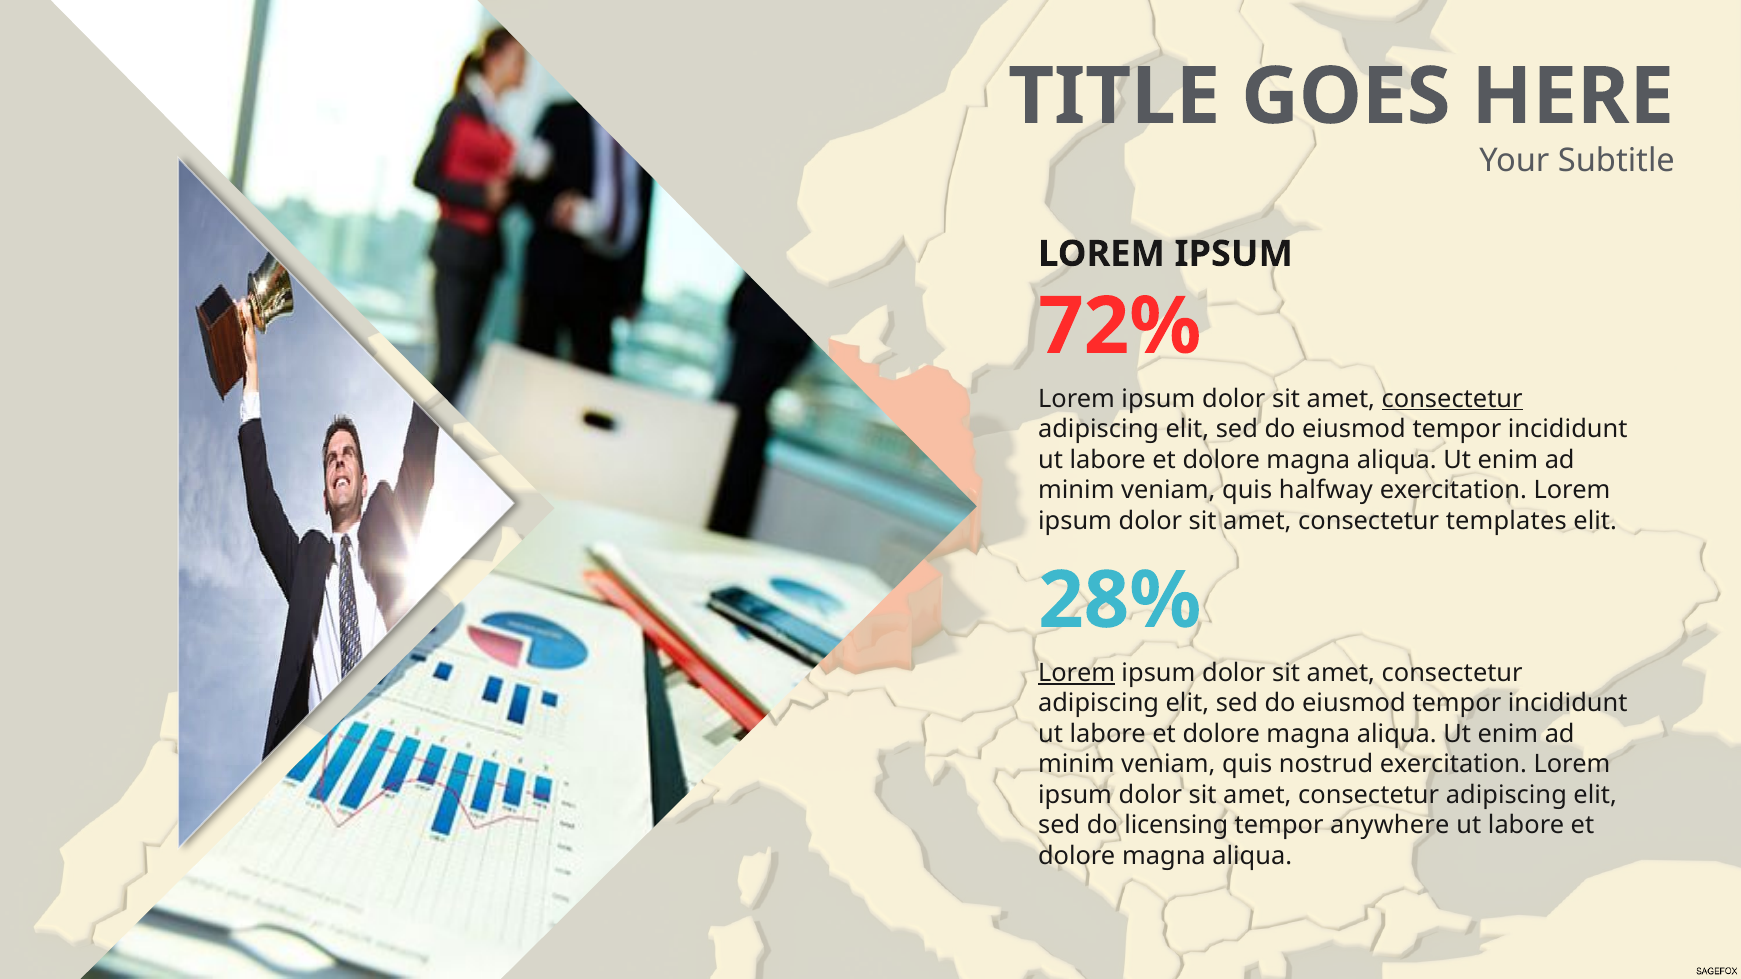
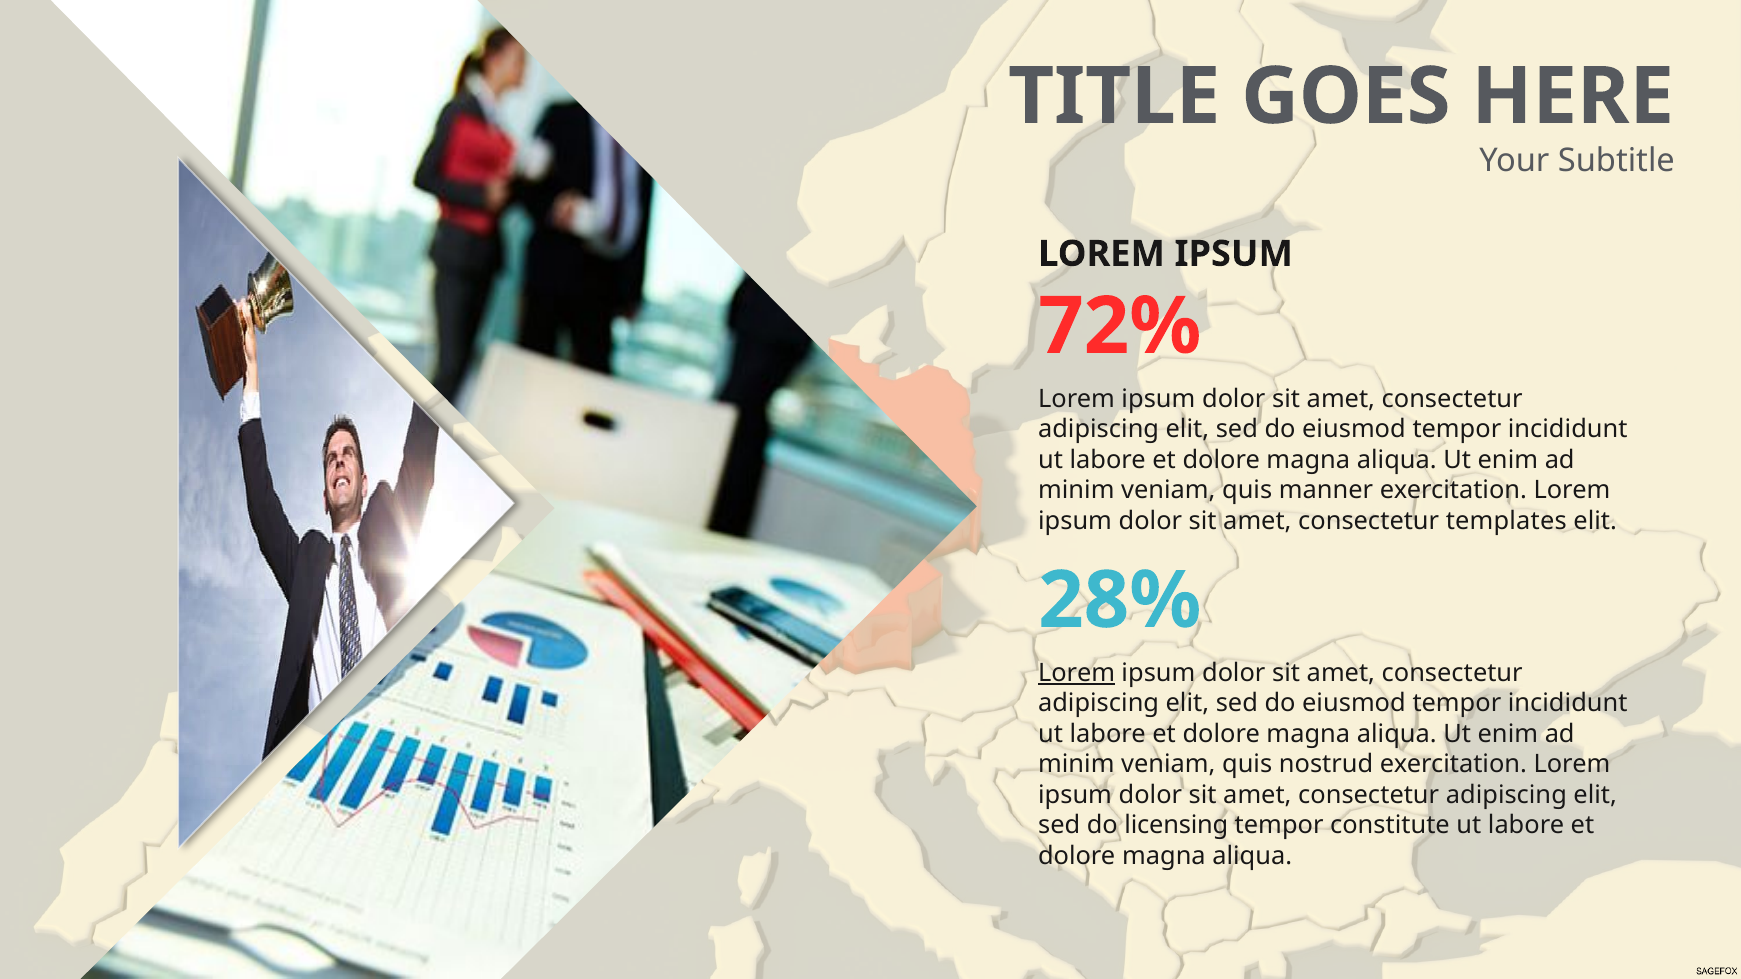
consectetur underline: present -> none (1452, 399)
halfway: halfway -> manner (1326, 490)
anywhere: anywhere -> constitute (1390, 826)
